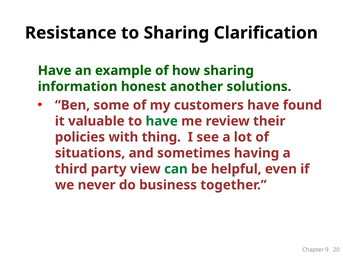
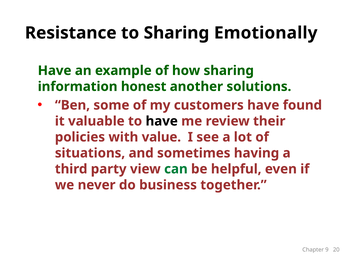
Clarification: Clarification -> Emotionally (266, 33)
have colour: green -> black (162, 121)
thing: thing -> value (161, 137)
